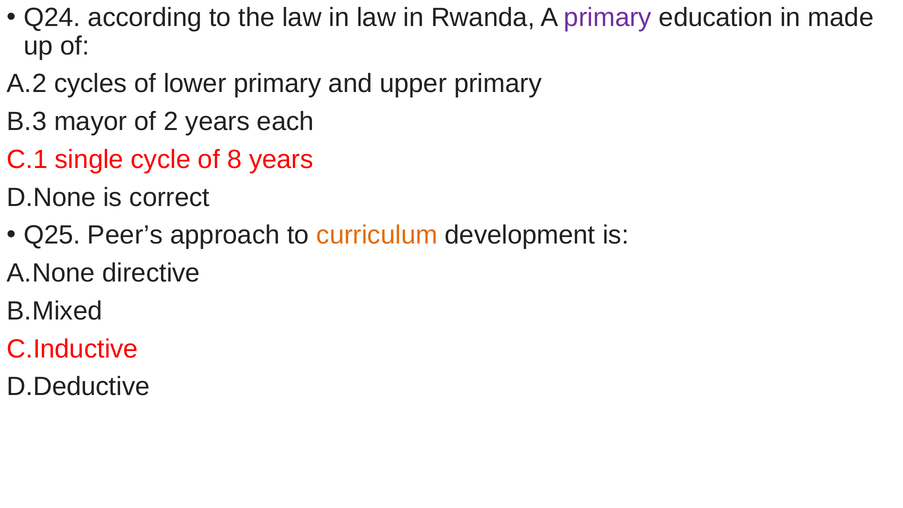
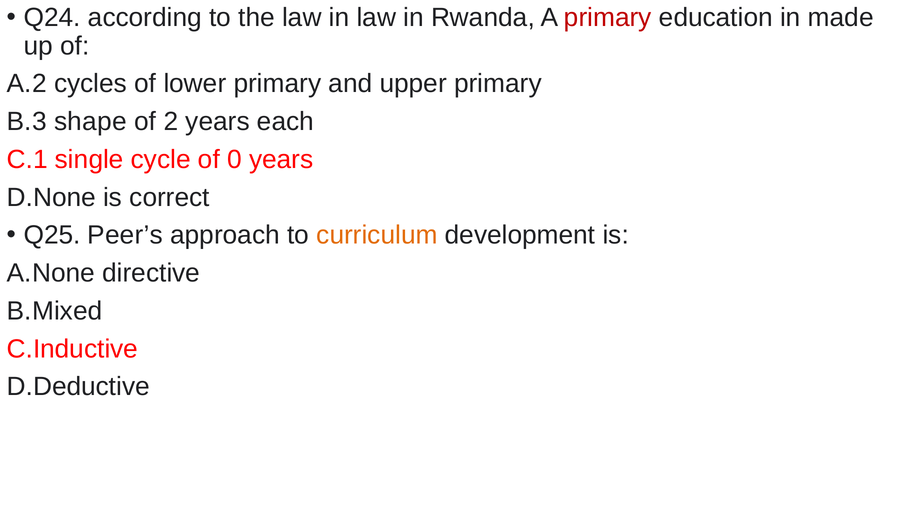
primary colour: purple -> red (608, 17)
mayor: mayor -> shape (90, 122)
8: 8 -> 0 (234, 159)
